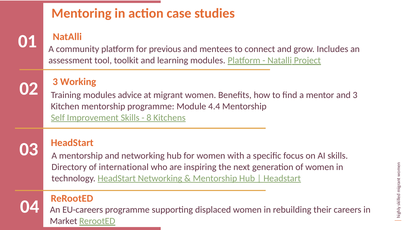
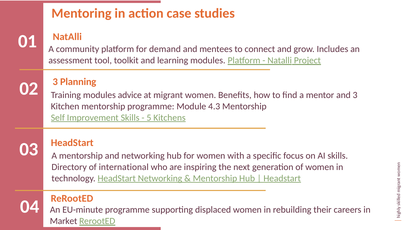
previous: previous -> demand (165, 49)
Working: Working -> Planning (78, 82)
4.4: 4.4 -> 4.3 (214, 107)
8: 8 -> 5 (149, 118)
EU-careers: EU-careers -> EU-minute (83, 210)
